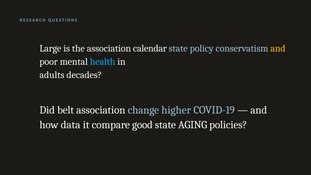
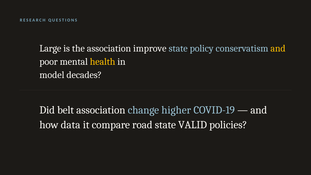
calendar: calendar -> improve (150, 48)
health colour: light blue -> yellow (103, 62)
adults: adults -> model (52, 75)
good: good -> road (142, 125)
AGING: AGING -> VALID (193, 125)
